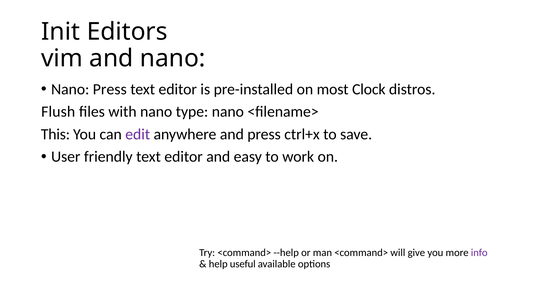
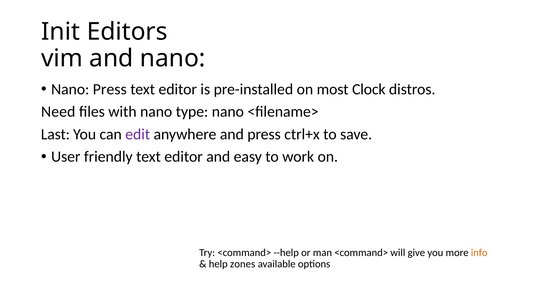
Flush: Flush -> Need (58, 112)
This: This -> Last (55, 134)
info colour: purple -> orange (479, 253)
useful: useful -> zones (243, 264)
